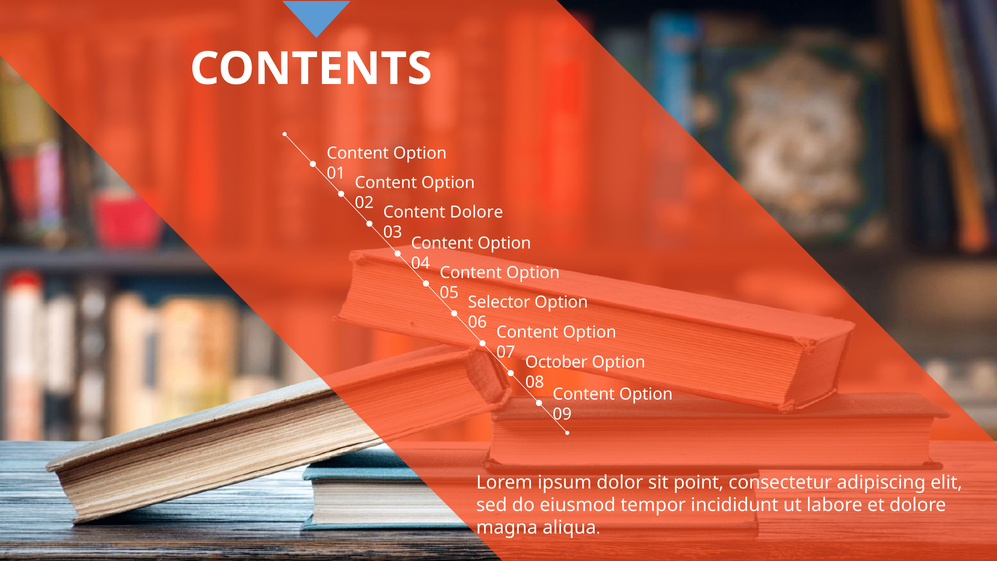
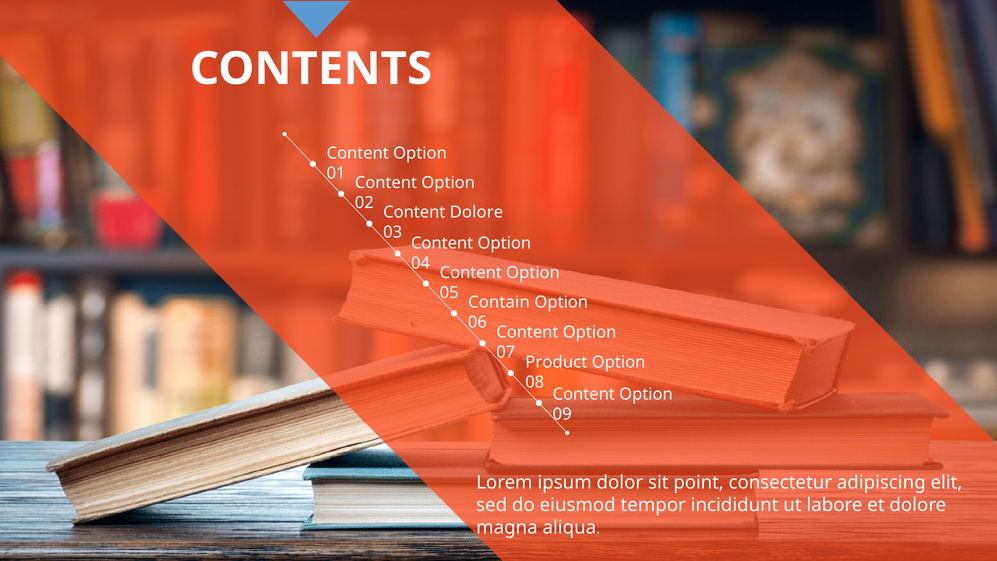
Selector: Selector -> Contain (499, 302)
October: October -> Product (556, 362)
